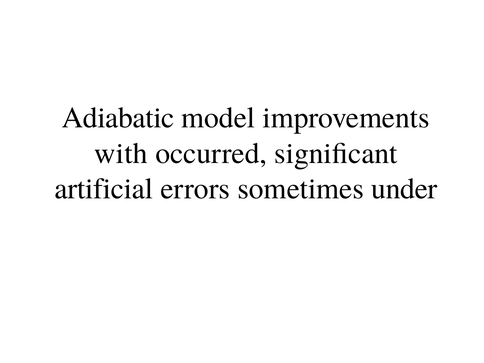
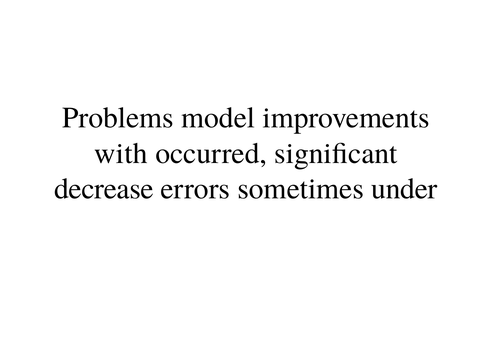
Adiabatic: Adiabatic -> Problems (118, 118)
artificial: artificial -> decrease (104, 189)
